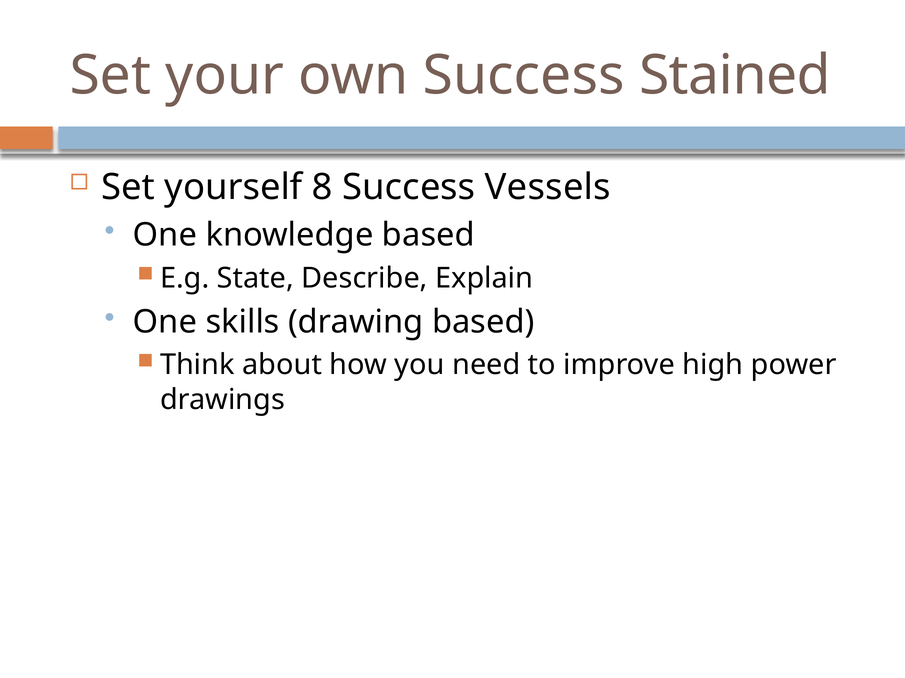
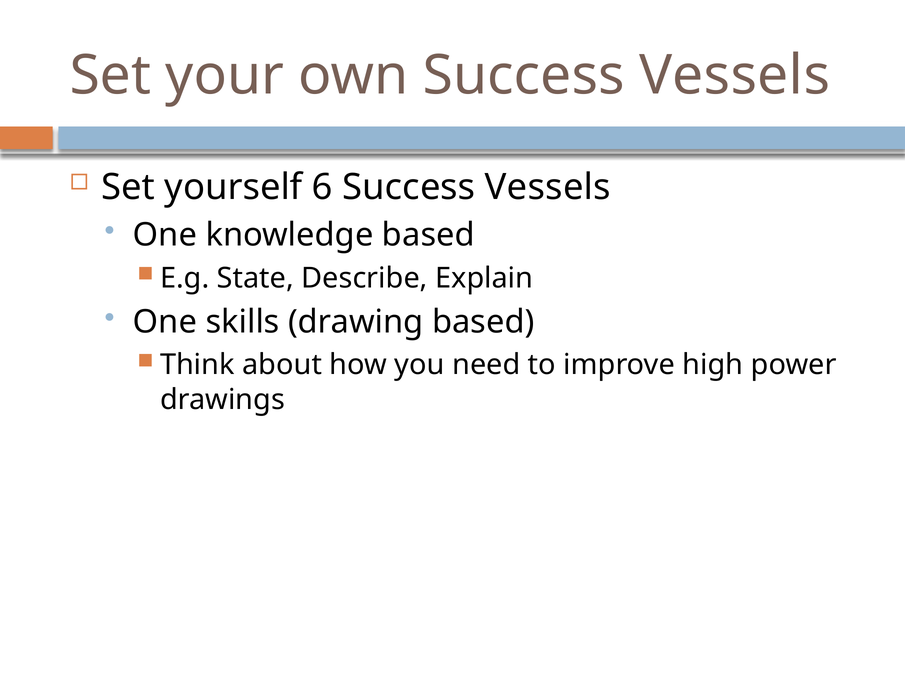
own Success Stained: Stained -> Vessels (735, 75)
8: 8 -> 6 (322, 187)
